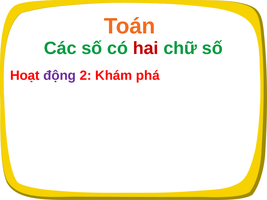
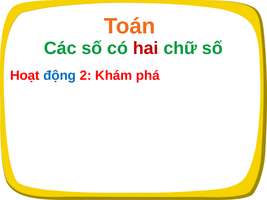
động colour: purple -> blue (60, 76)
